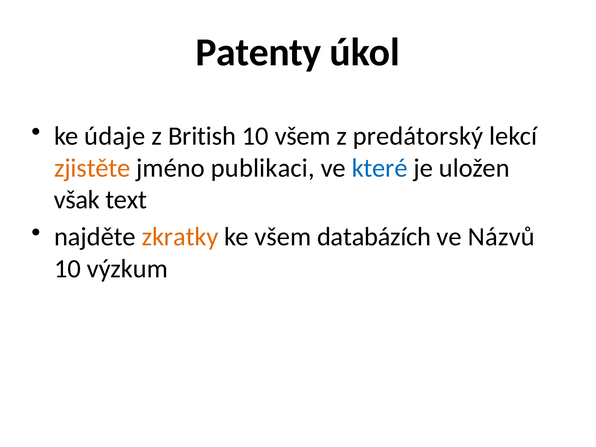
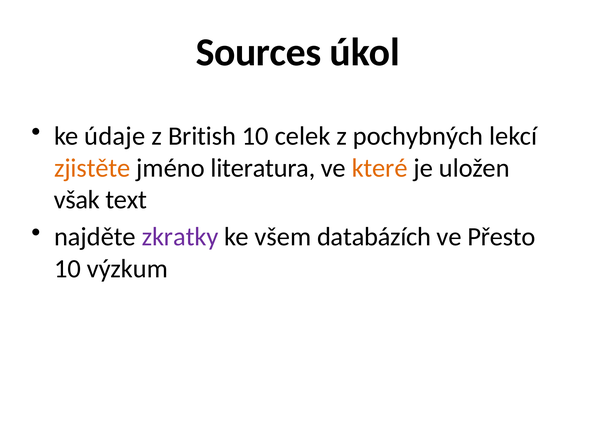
Patenty: Patenty -> Sources (258, 52)
10 všem: všem -> celek (303, 136)
predátorský: predátorský -> pochybných (418, 136)
publikaci: publikaci -> literatura (263, 168)
které colour: blue -> orange (380, 168)
zkratky colour: orange -> purple (180, 237)
Názvů: Názvů -> Přesto (502, 237)
